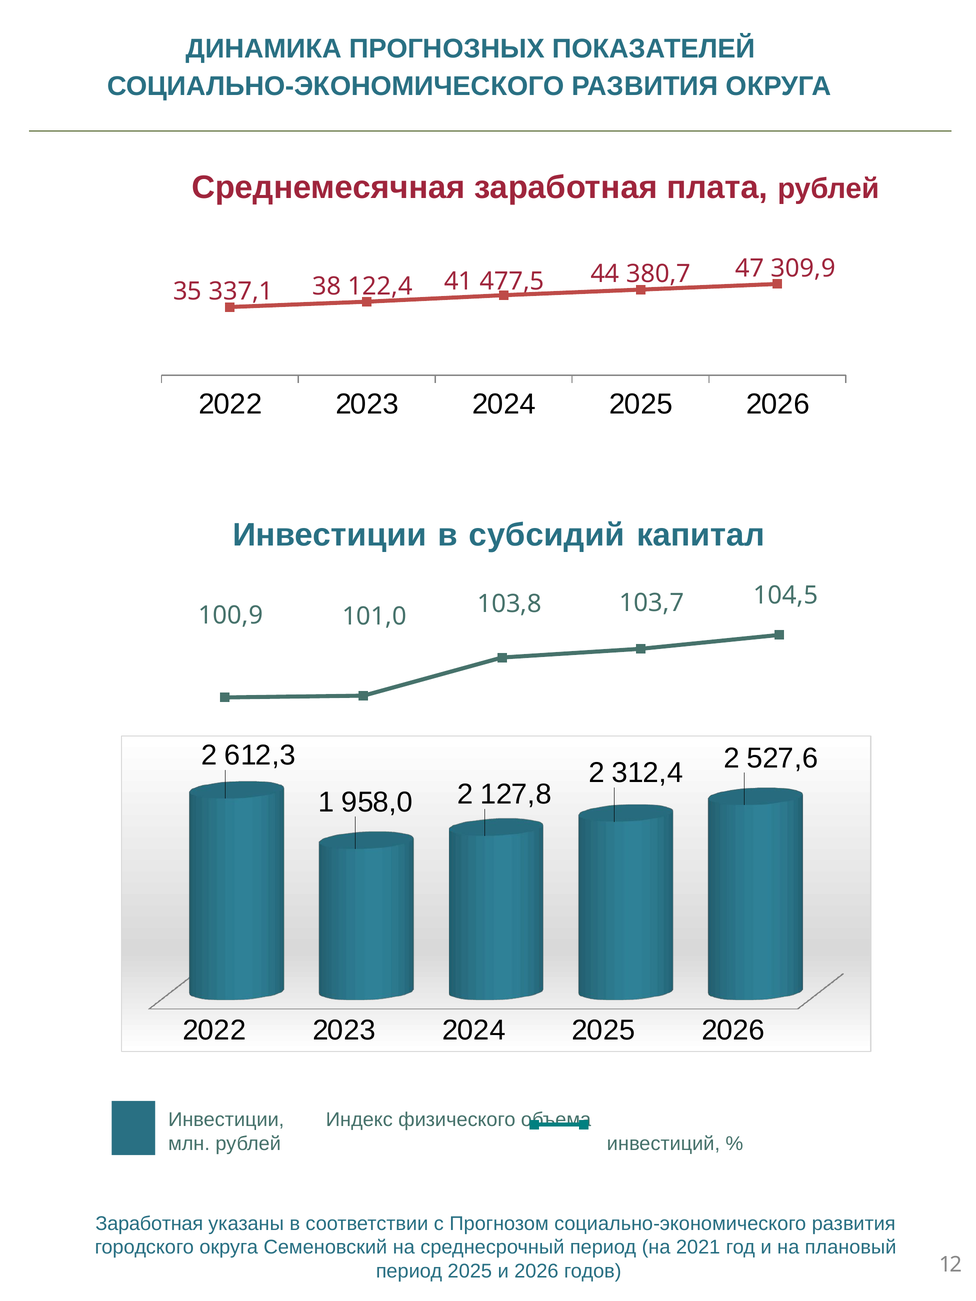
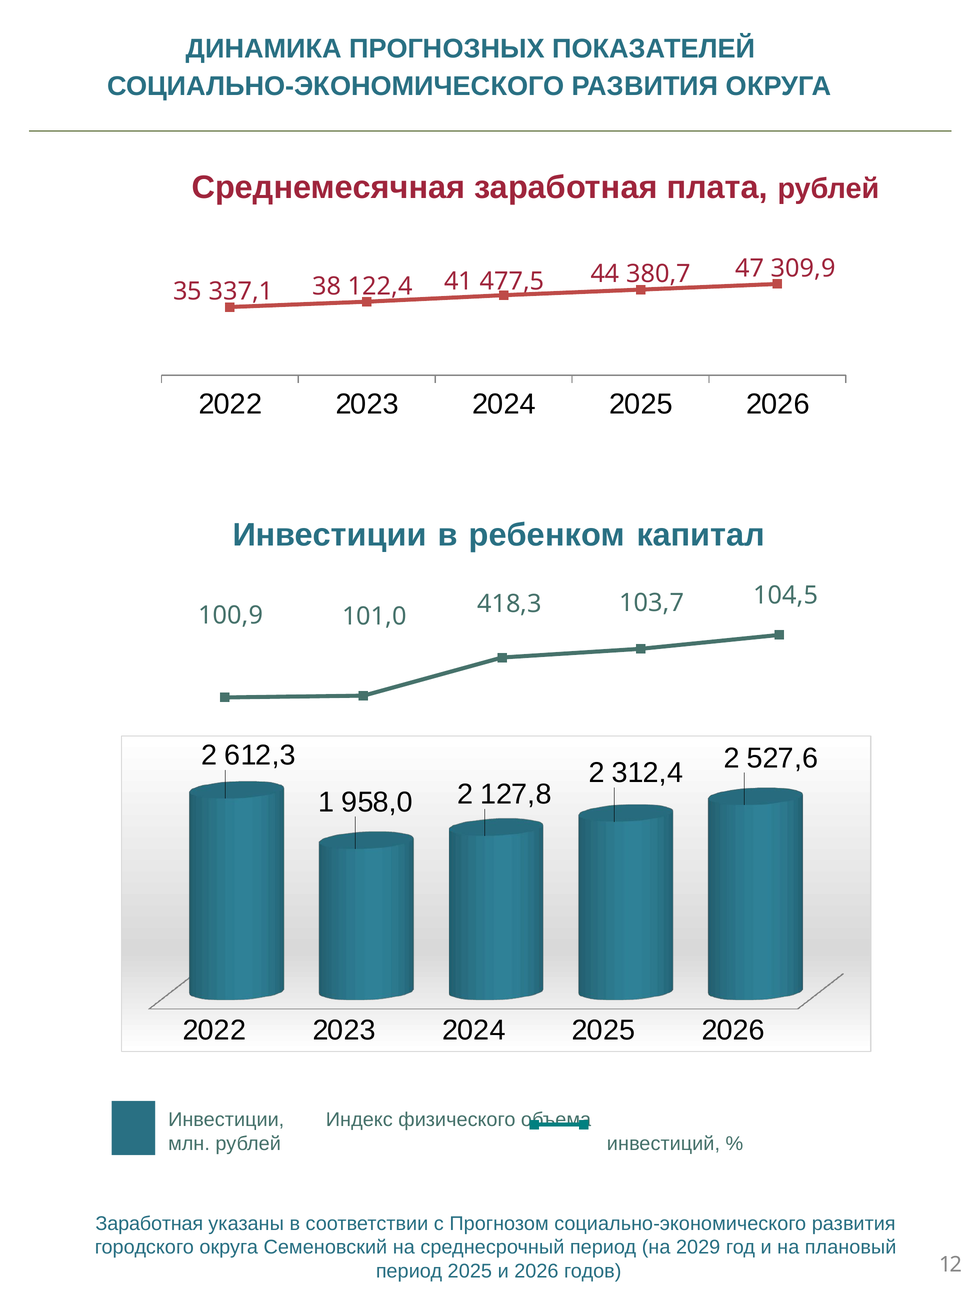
субсидий: субсидий -> ребенком (547, 535)
103,8: 103,8 -> 418,3 (509, 604)
2021: 2021 -> 2029 (698, 1248)
